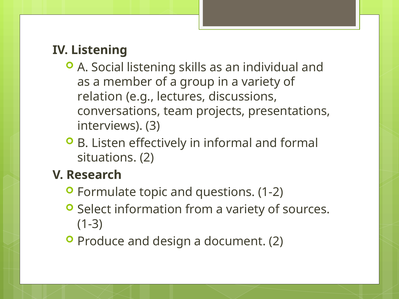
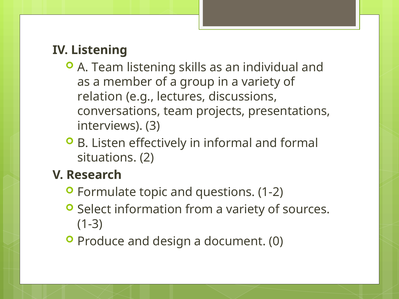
A Social: Social -> Team (108, 67)
document 2: 2 -> 0 (276, 241)
